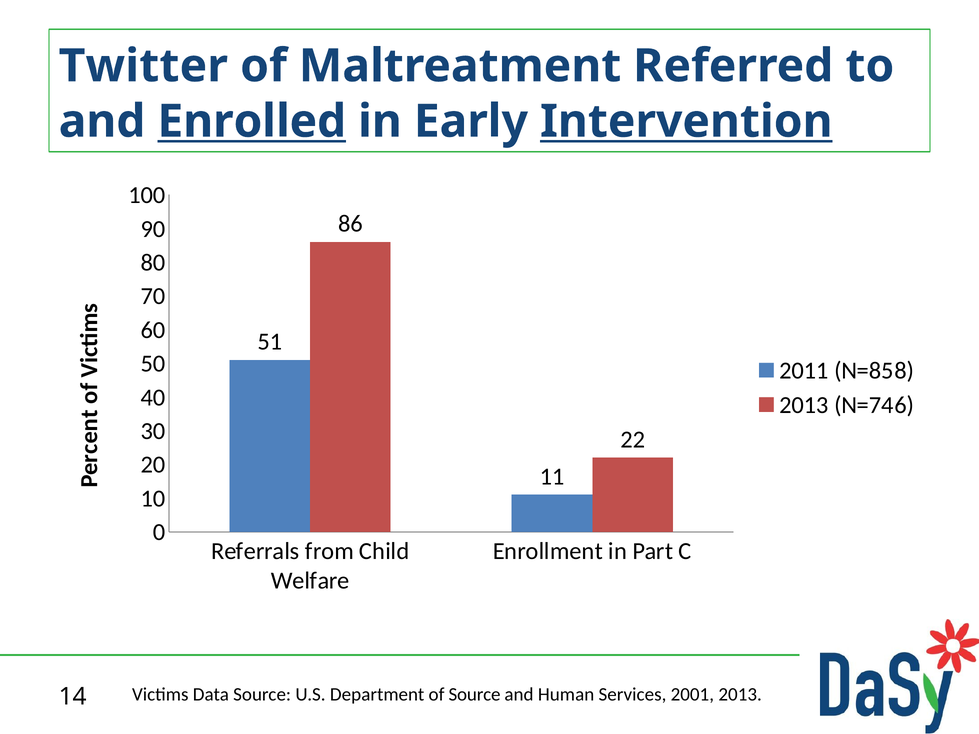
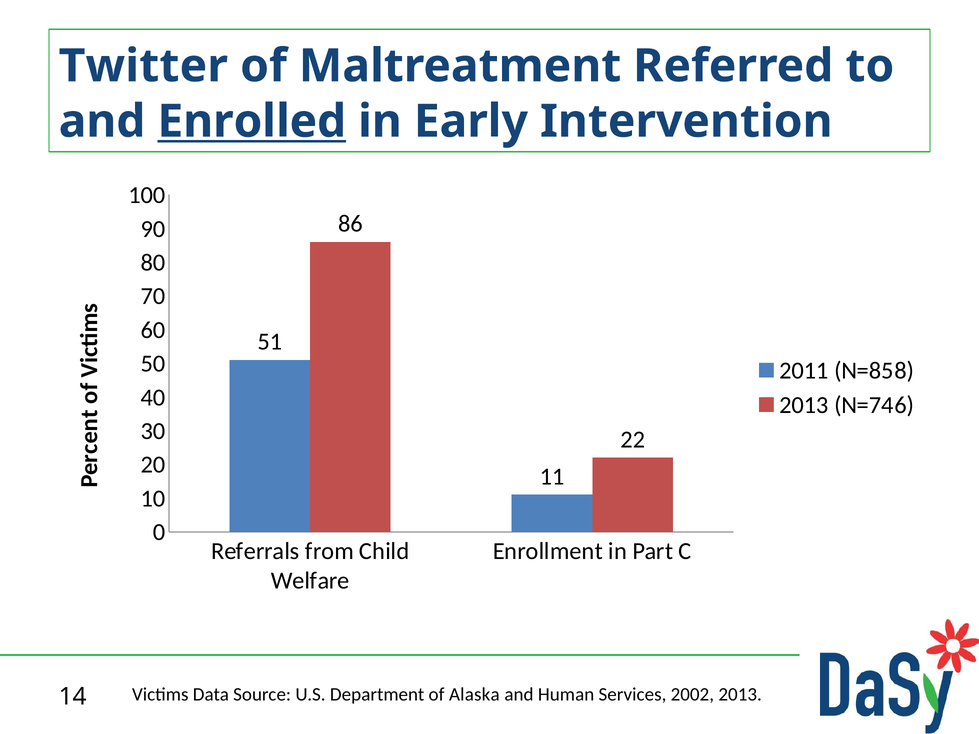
Intervention underline: present -> none (686, 122)
of Source: Source -> Alaska (474, 695)
2001: 2001 -> 2002 (692, 695)
